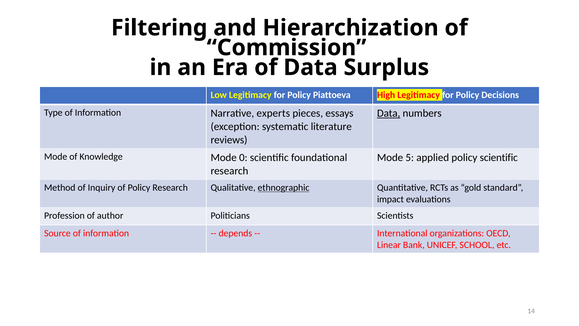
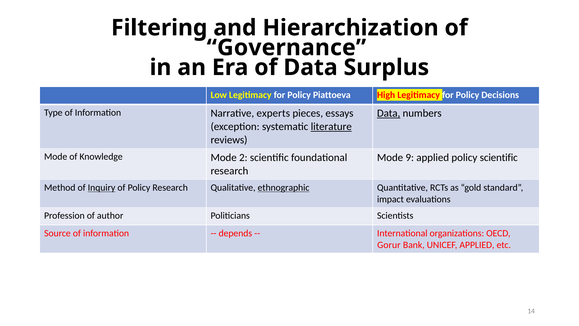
Commission: Commission -> Governance (286, 48)
literature underline: none -> present (331, 126)
0: 0 -> 2 (243, 157)
5: 5 -> 9 (410, 157)
Inquiry underline: none -> present (102, 187)
Linear: Linear -> Gorur (389, 245)
UNICEF SCHOOL: SCHOOL -> APPLIED (477, 245)
